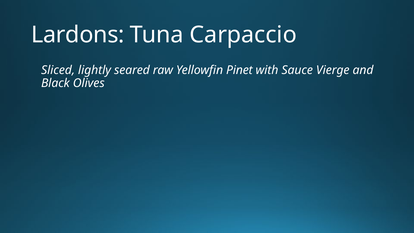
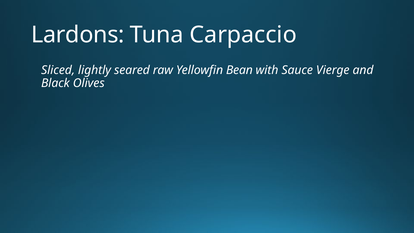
Pinet: Pinet -> Bean (239, 70)
